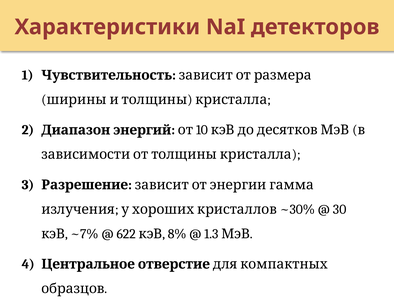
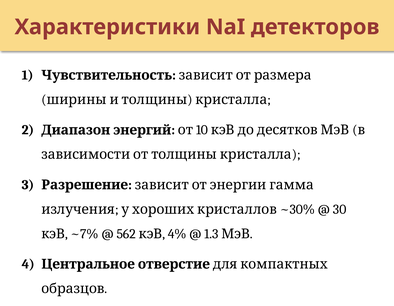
622: 622 -> 562 (126, 234)
8%: 8% -> 4% (177, 234)
